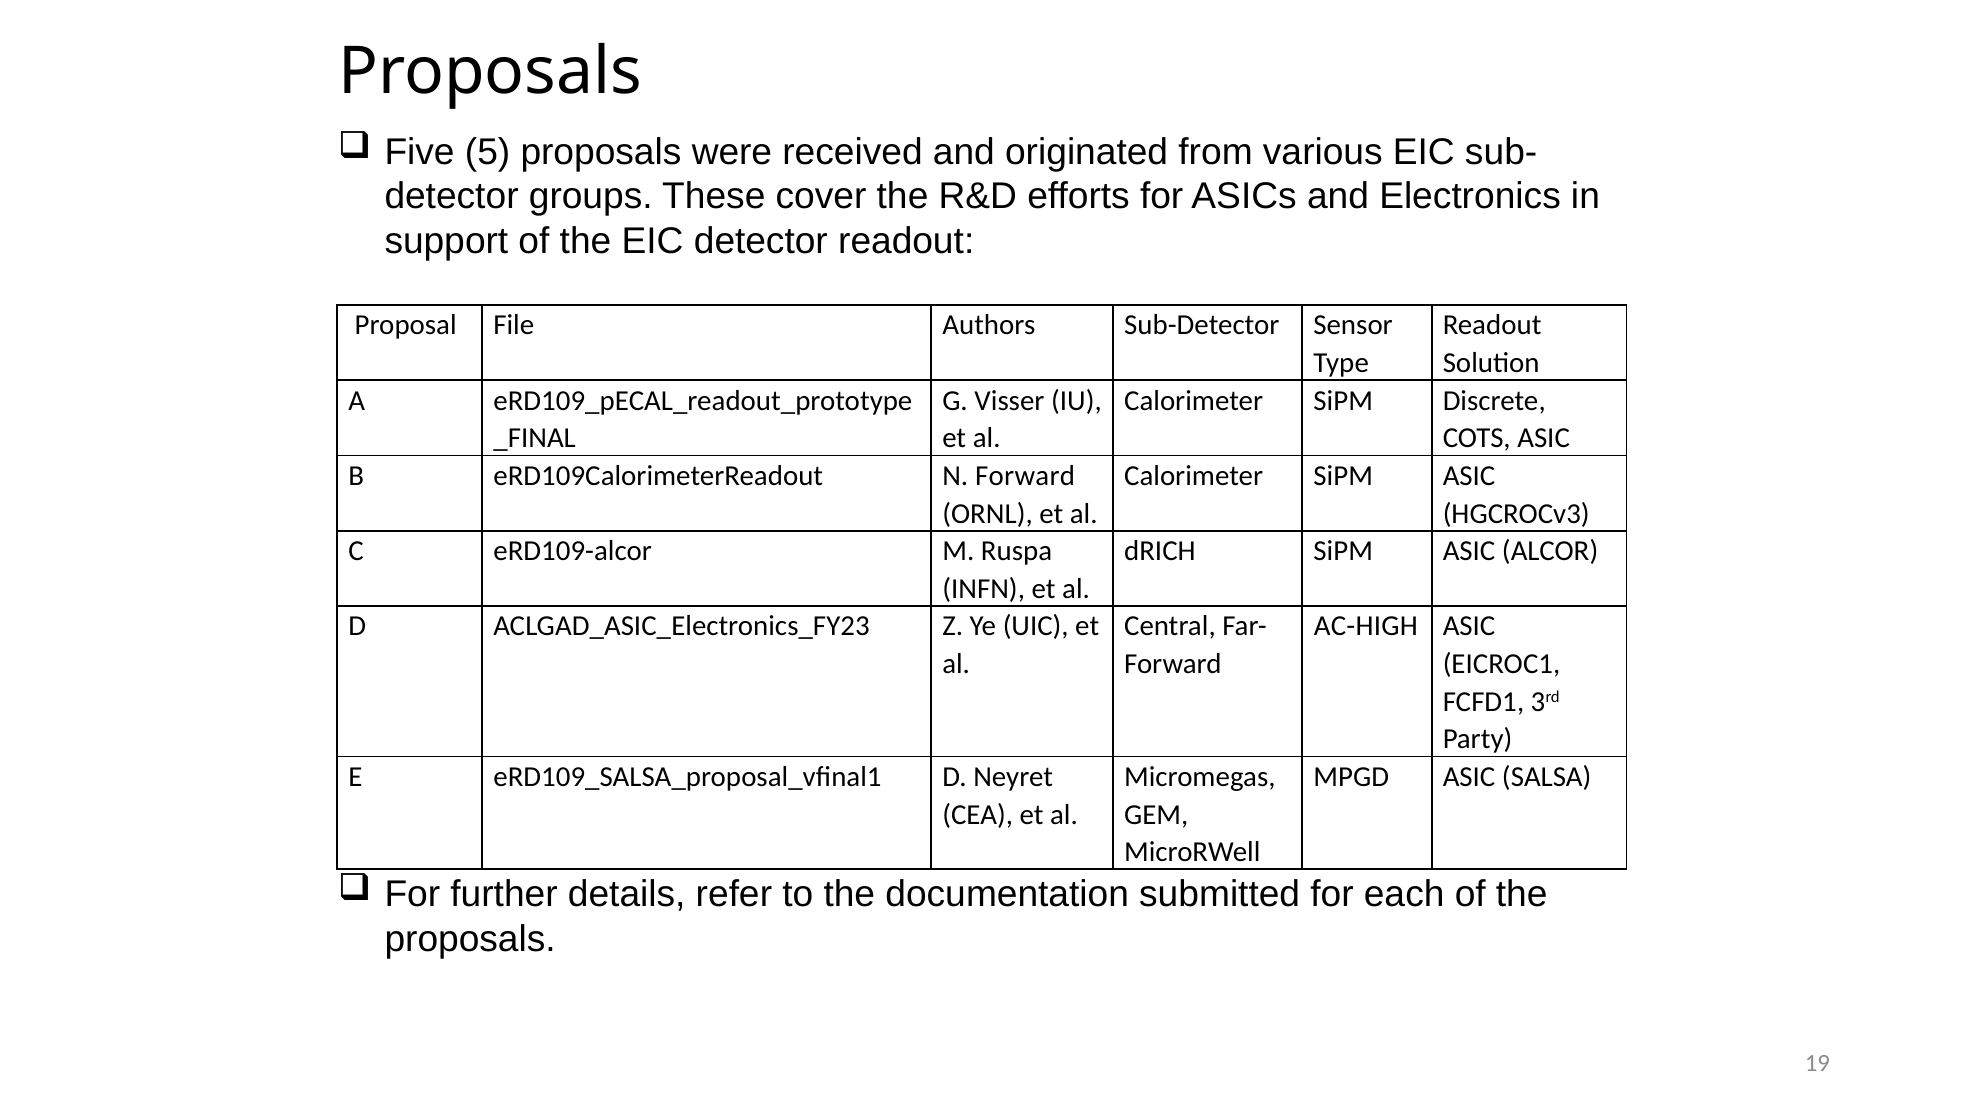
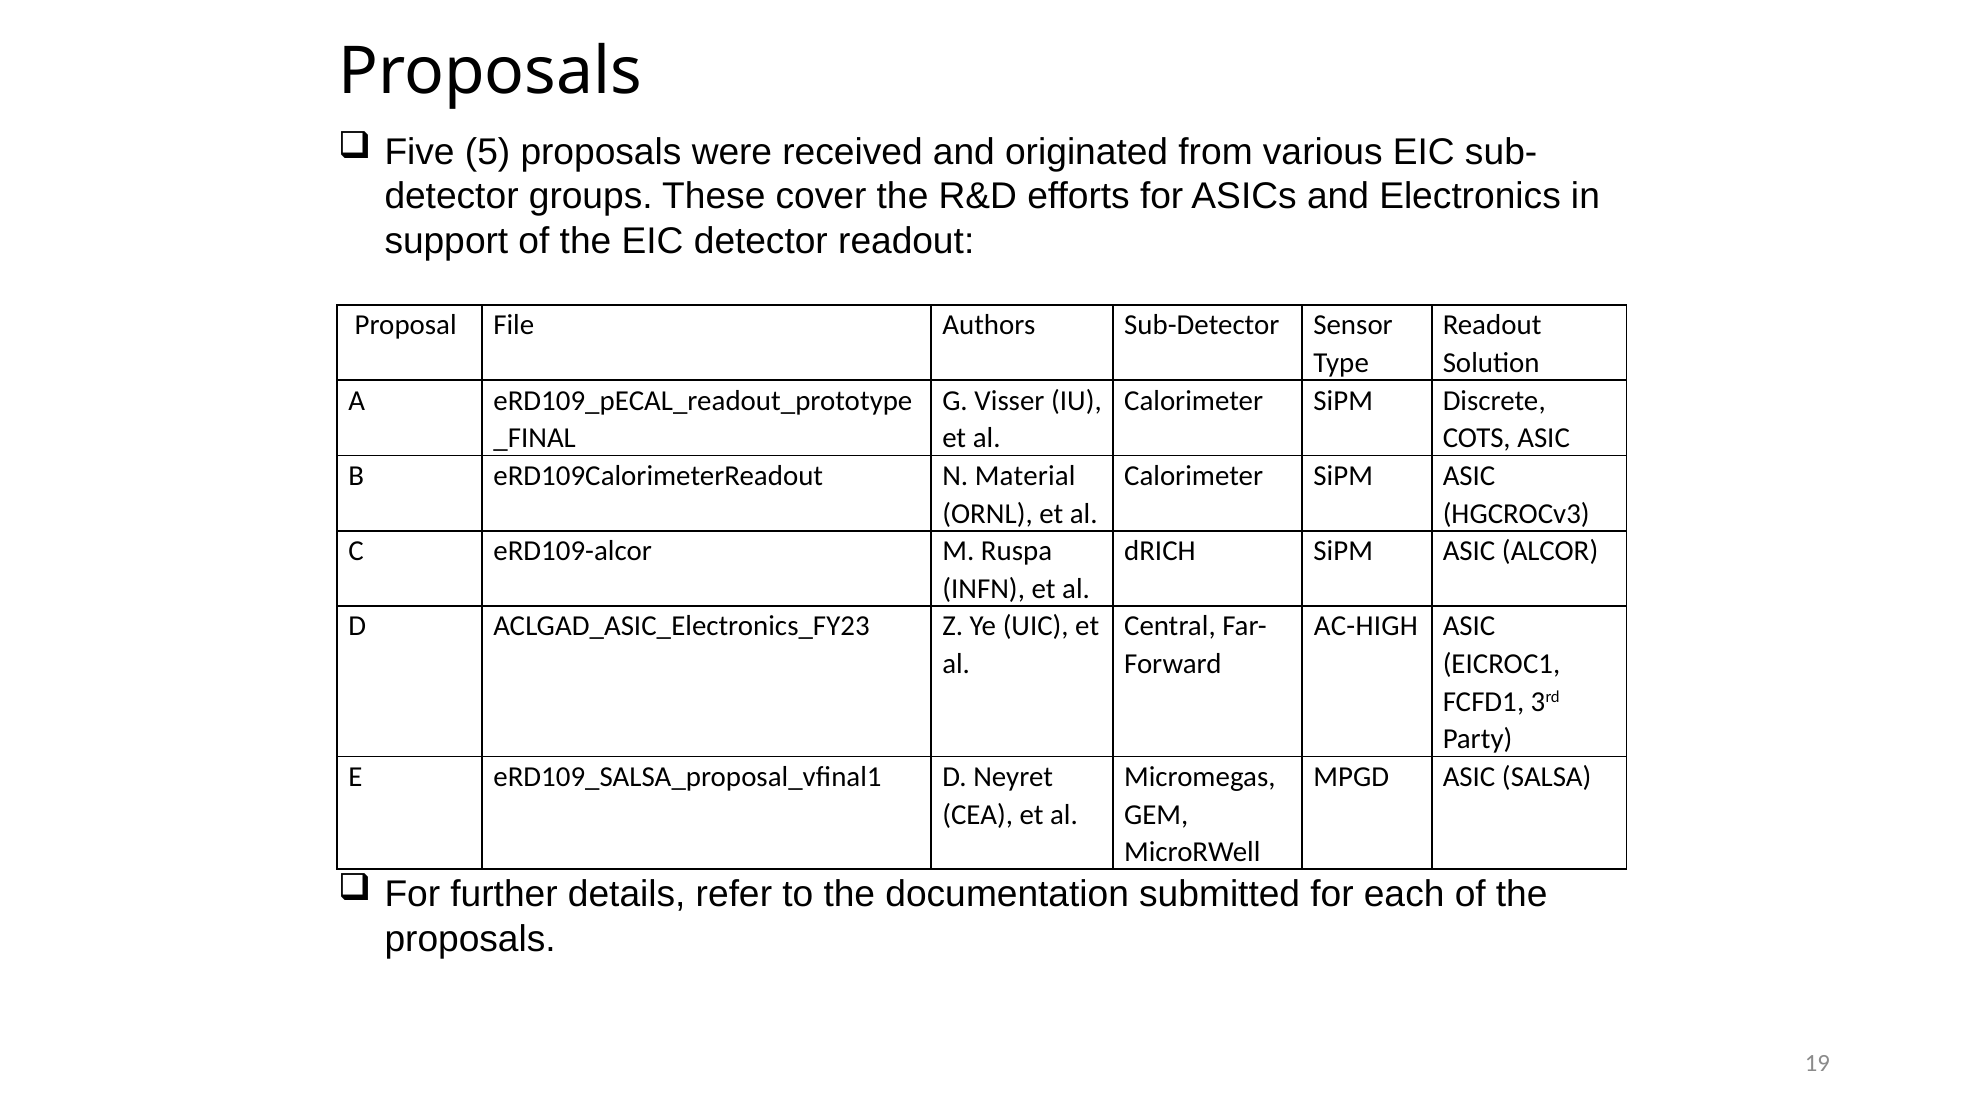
N Forward: Forward -> Material (1025, 476)
